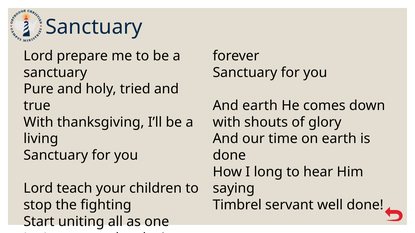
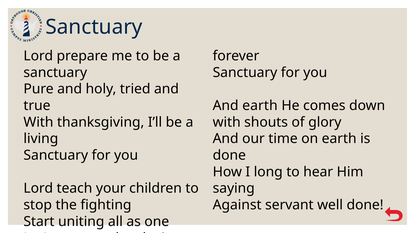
Timbrel: Timbrel -> Against (237, 205)
